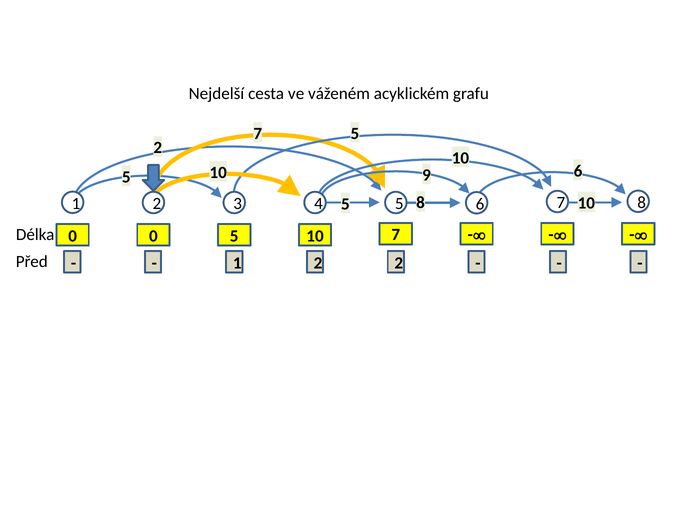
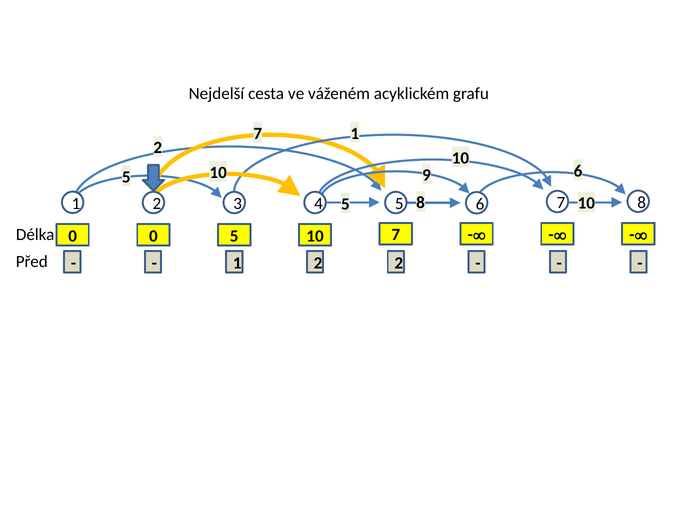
7 5: 5 -> 1 (355, 133)
